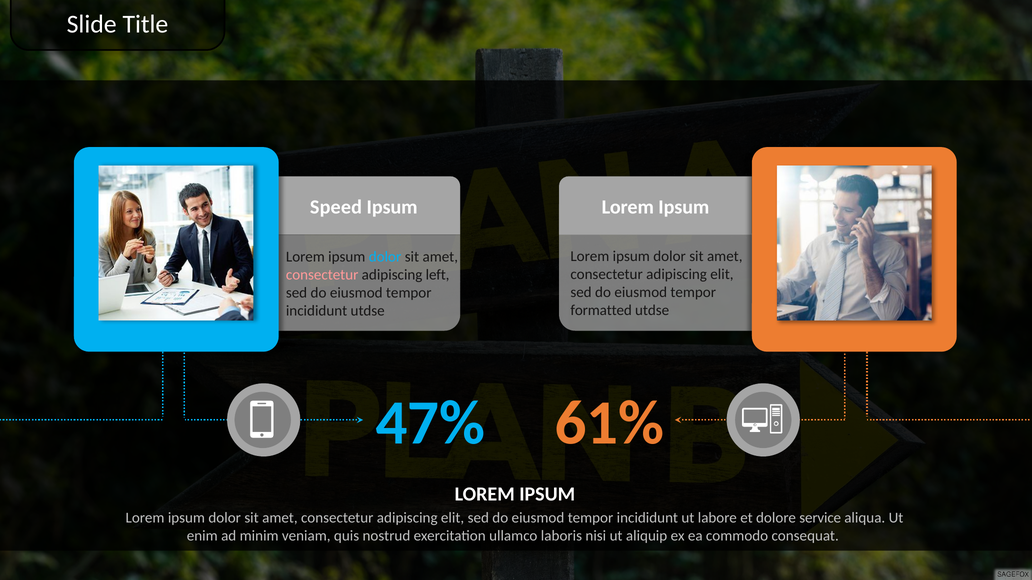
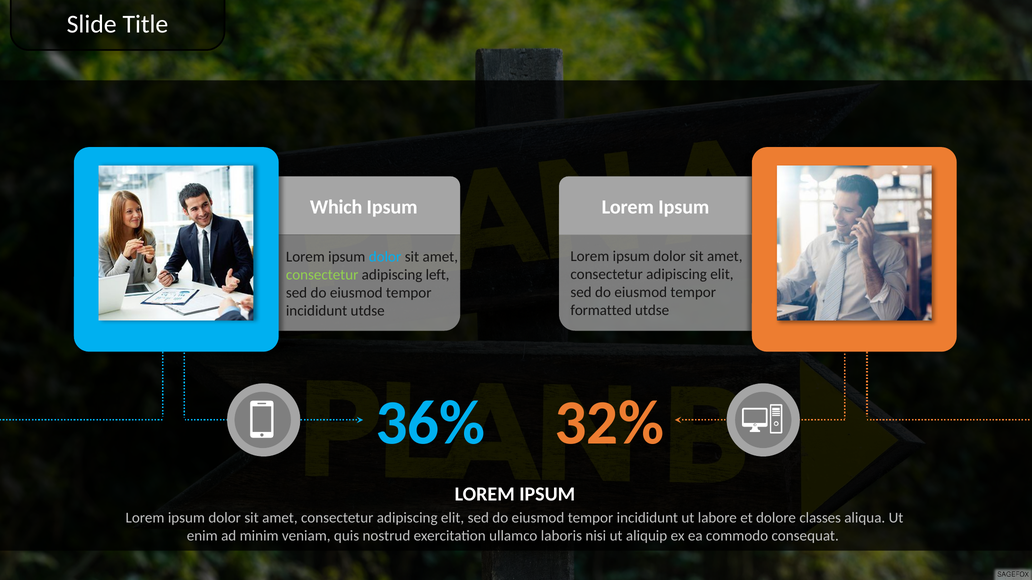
Speed: Speed -> Which (336, 207)
consectetur colour: pink -> light green (322, 275)
47%: 47% -> 36% (430, 423)
61%: 61% -> 32% (609, 423)
service: service -> classes (820, 518)
